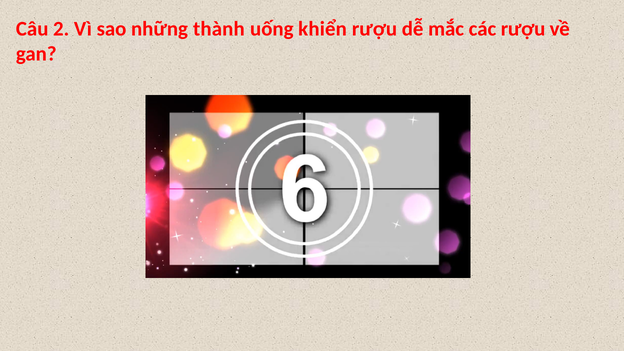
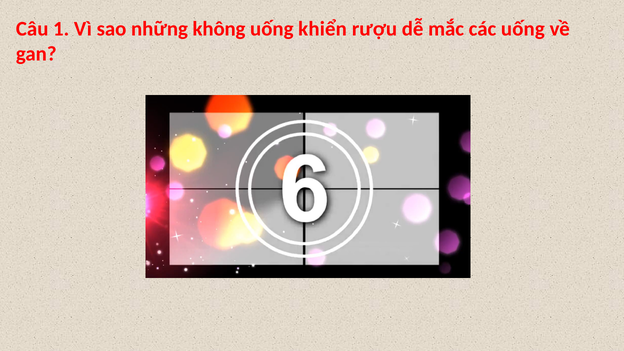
2: 2 -> 1 (61, 29)
thành: thành -> không (219, 29)
các rượu: rượu -> uống (523, 29)
